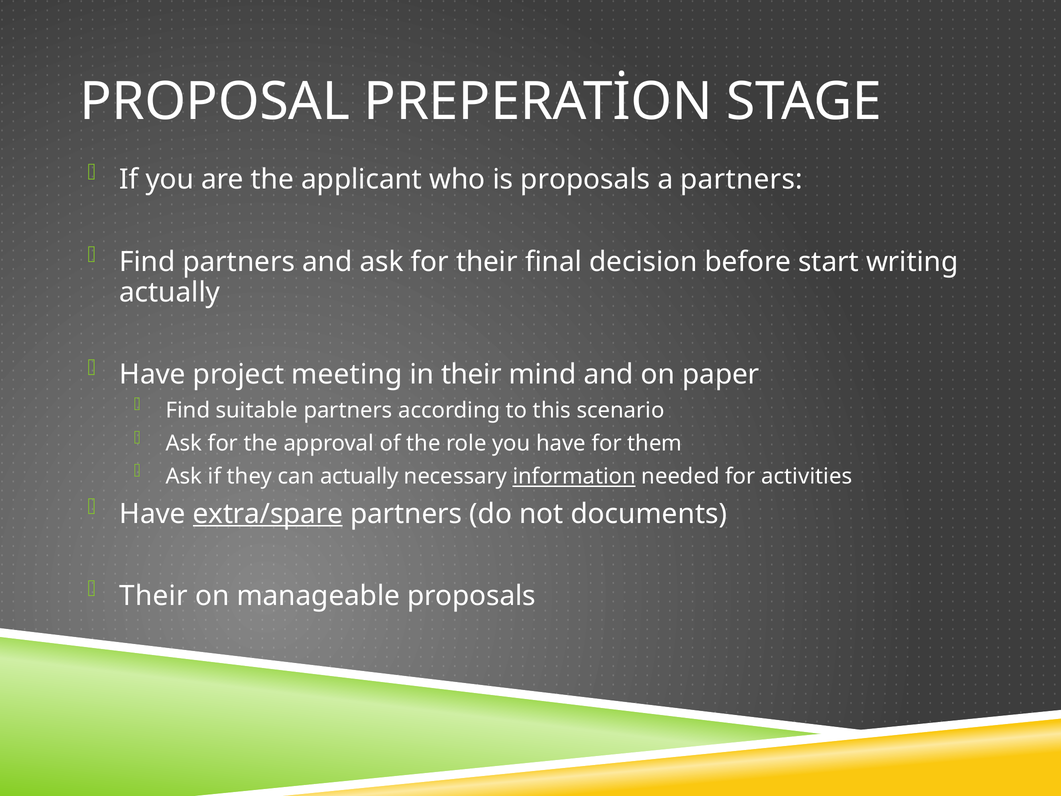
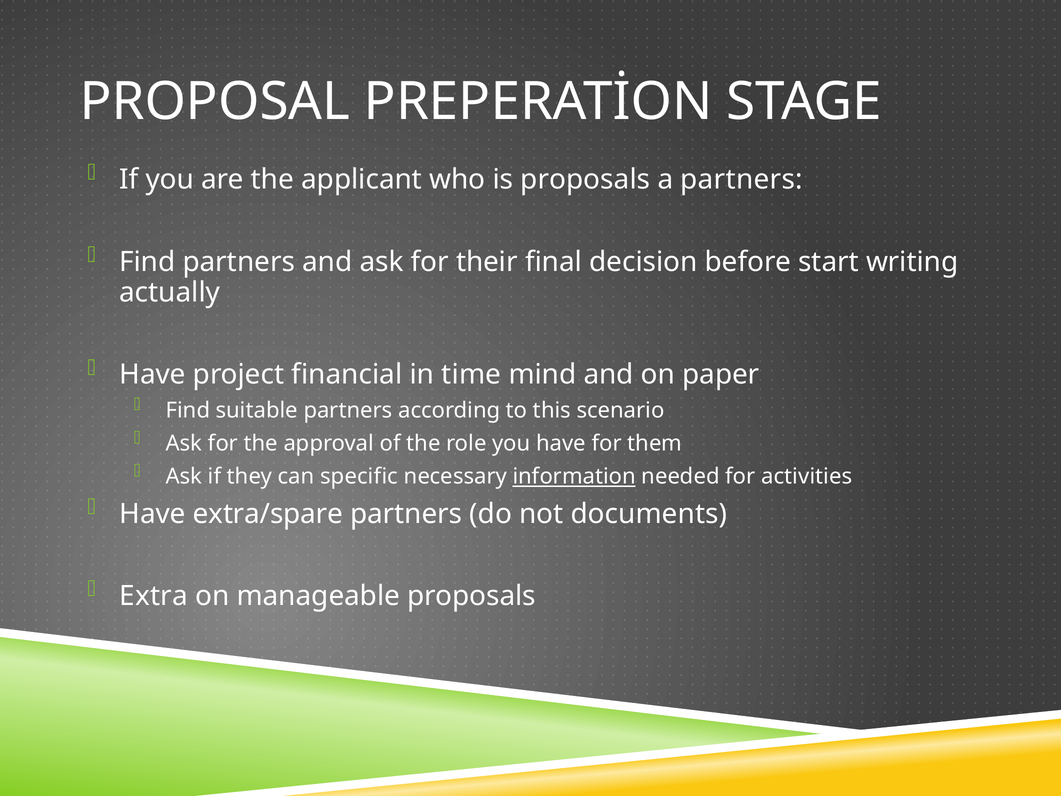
meeting: meeting -> financial (347, 375)
in their: their -> time (471, 375)
can actually: actually -> specific (359, 477)
extra/spare underline: present -> none (268, 514)
Their: Their -> Extra (154, 596)
